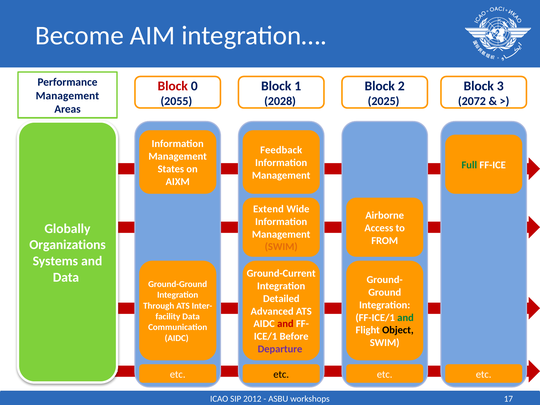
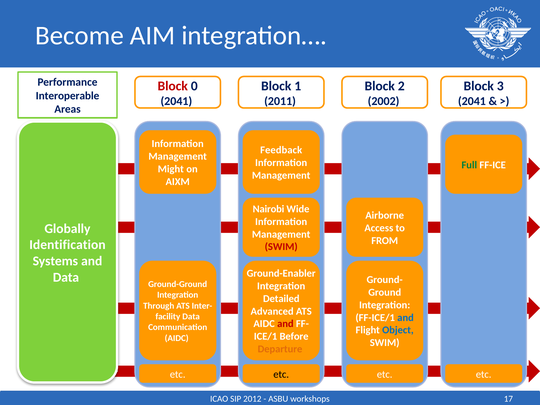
Management: Management -> Interoperable (68, 96)
2055: 2055 -> 2041 (176, 101)
2028: 2028 -> 2011 (280, 101)
2025: 2025 -> 2002 (384, 101)
2072: 2072 -> 2041 (472, 101)
States: States -> Might (171, 169)
Extend: Extend -> Nairobi (269, 209)
Organizations: Organizations -> Identification (67, 245)
SWIM colour: orange -> red (281, 247)
Ground-Current: Ground-Current -> Ground-Enabler (281, 273)
and colour: green -> blue (406, 318)
Object colour: black -> blue (398, 330)
Departure colour: purple -> orange (280, 349)
